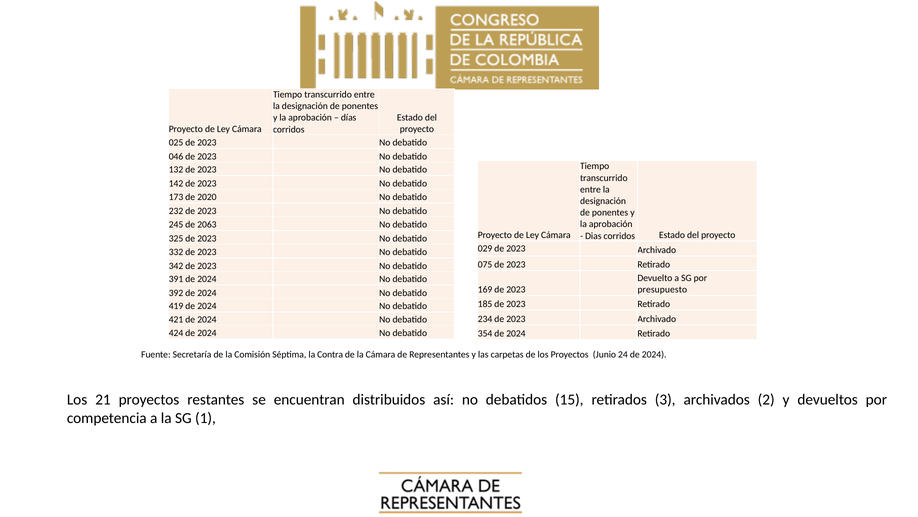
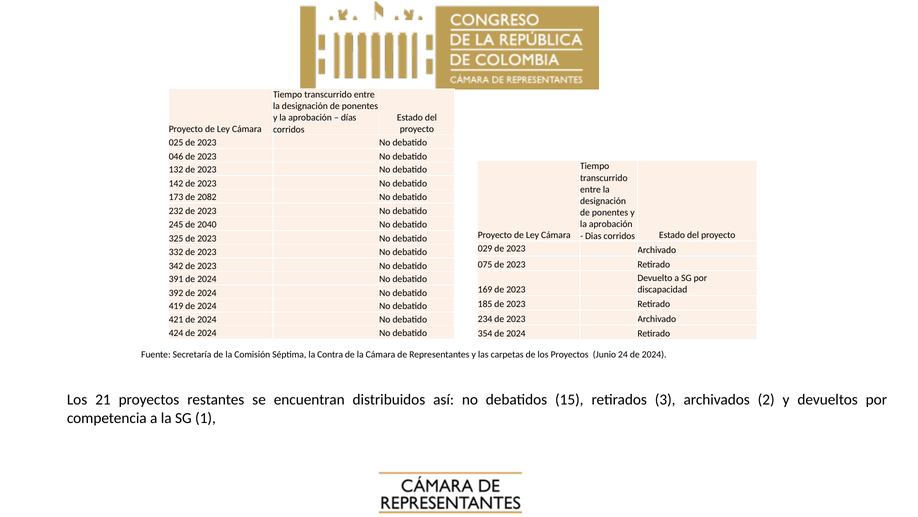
2020: 2020 -> 2082 (207, 197)
2063: 2063 -> 2040 (207, 225)
presupuesto: presupuesto -> discapacidad (662, 289)
